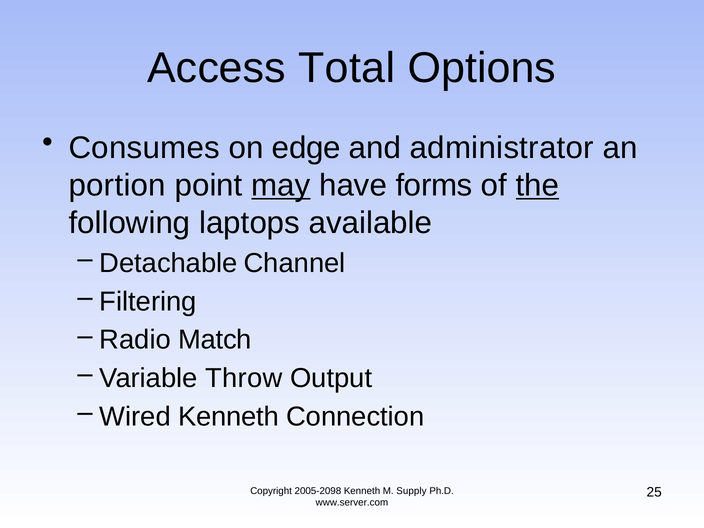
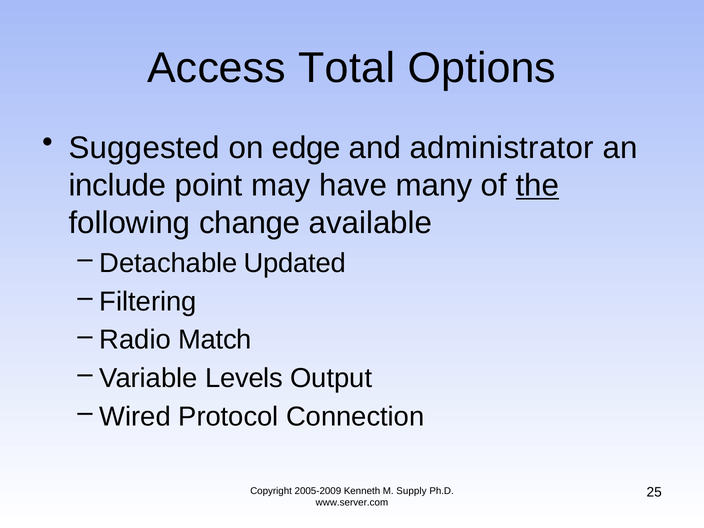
Consumes: Consumes -> Suggested (144, 148)
portion: portion -> include (117, 185)
may underline: present -> none (281, 185)
forms: forms -> many (434, 185)
laptops: laptops -> change (250, 223)
Channel: Channel -> Updated (295, 263)
Throw: Throw -> Levels (244, 378)
Wired Kenneth: Kenneth -> Protocol (228, 417)
2005-2098: 2005-2098 -> 2005-2009 (318, 491)
